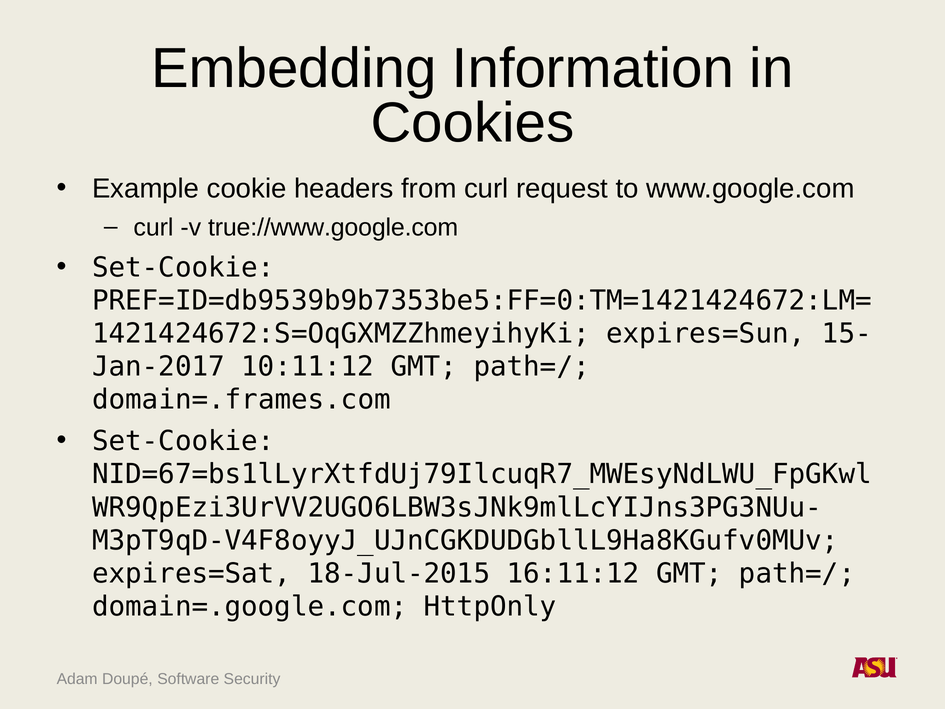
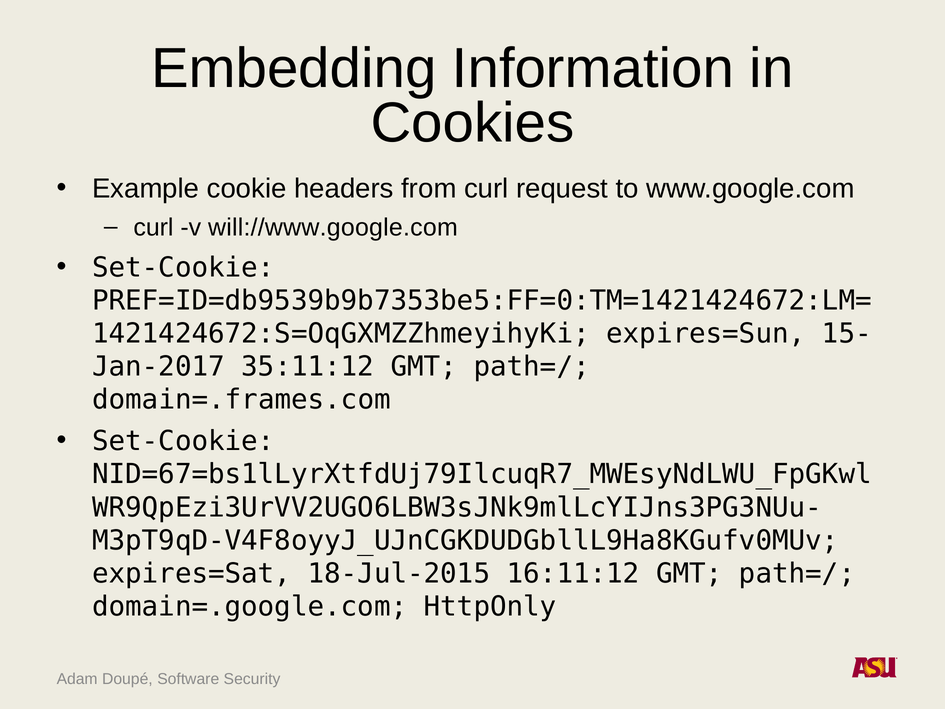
true://www.google.com: true://www.google.com -> will://www.google.com (333, 227)
10:11:12: 10:11:12 -> 35:11:12 (308, 367)
